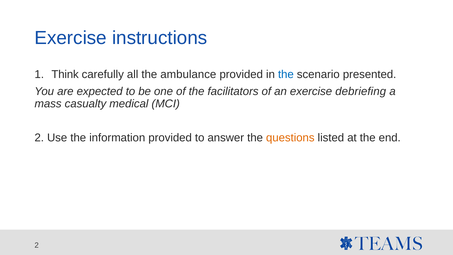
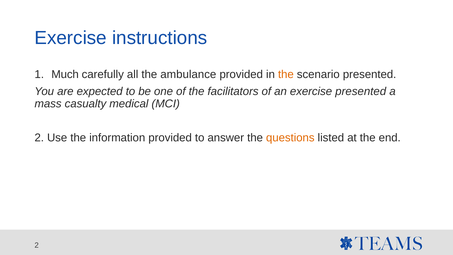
Think: Think -> Much (65, 74)
the colour: blue -> orange (286, 74)
exercise debriefing: debriefing -> presented (361, 91)
